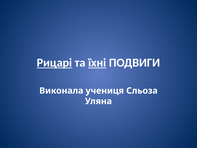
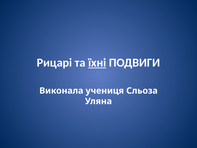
Рицарі underline: present -> none (54, 63)
